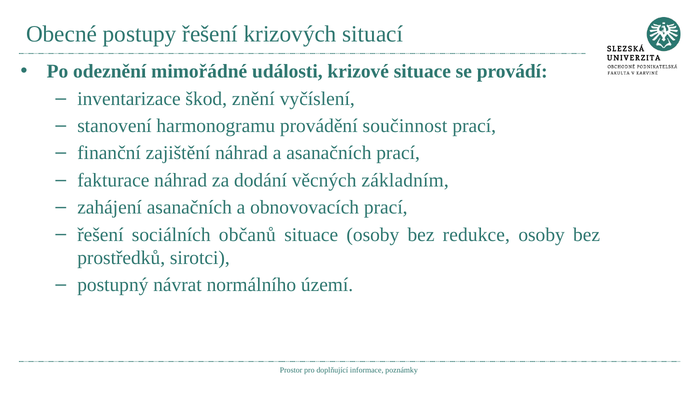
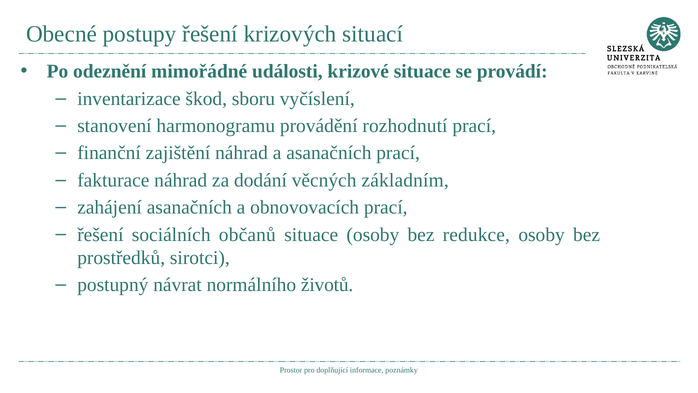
znění: znění -> sboru (253, 99)
součinnost: součinnost -> rozhodnutí (405, 126)
území: území -> životů (327, 285)
